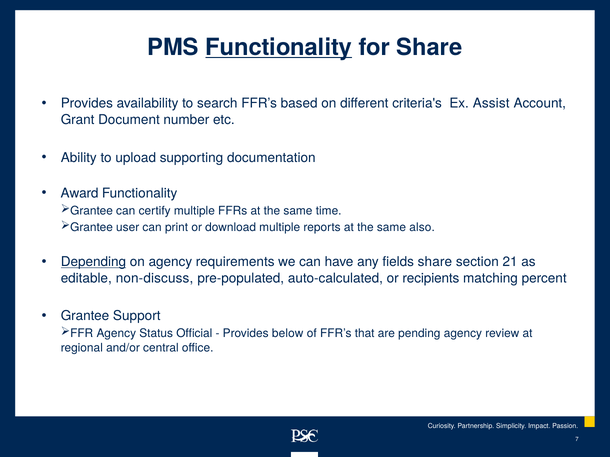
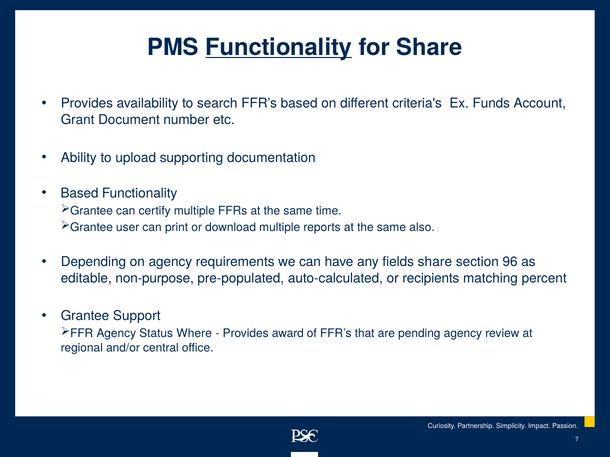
Assist: Assist -> Funds (491, 104)
Award: Award -> Based (80, 193)
Depending underline: present -> none (93, 262)
21: 21 -> 96 (510, 262)
non-discuss: non-discuss -> non-purpose (155, 278)
Official: Official -> Where (194, 334)
below: below -> award (288, 334)
